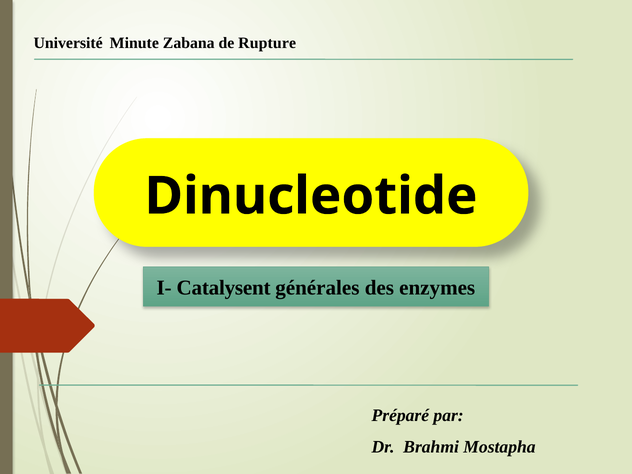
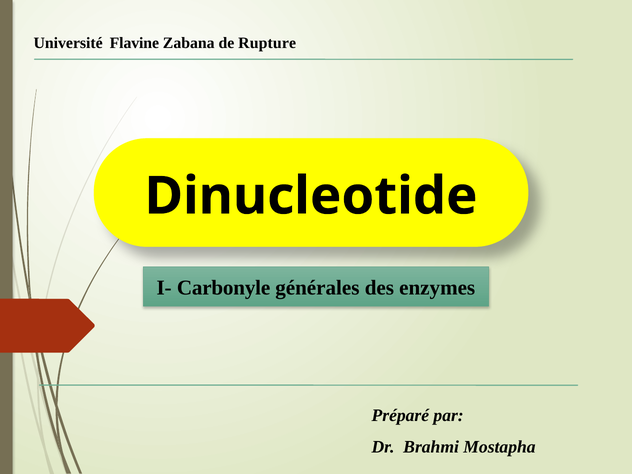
Minute: Minute -> Flavine (134, 43)
Catalysent: Catalysent -> Carbonyle (224, 288)
